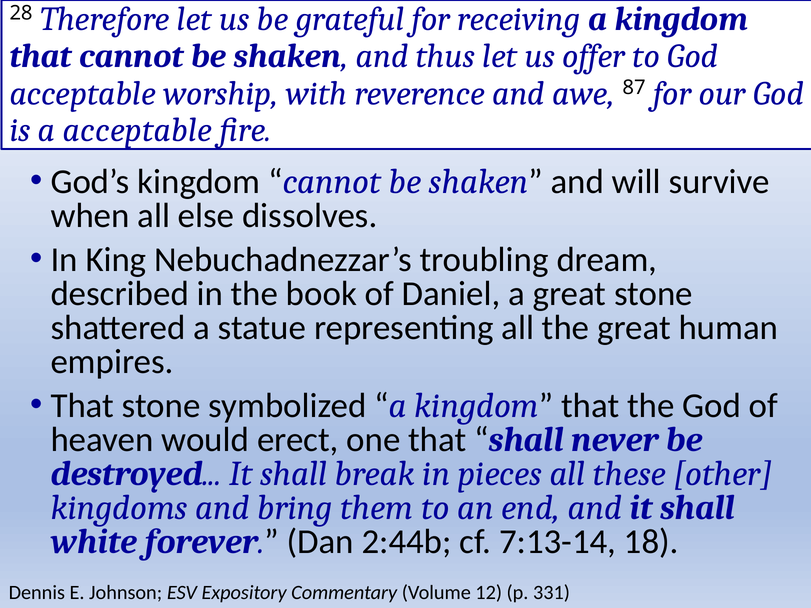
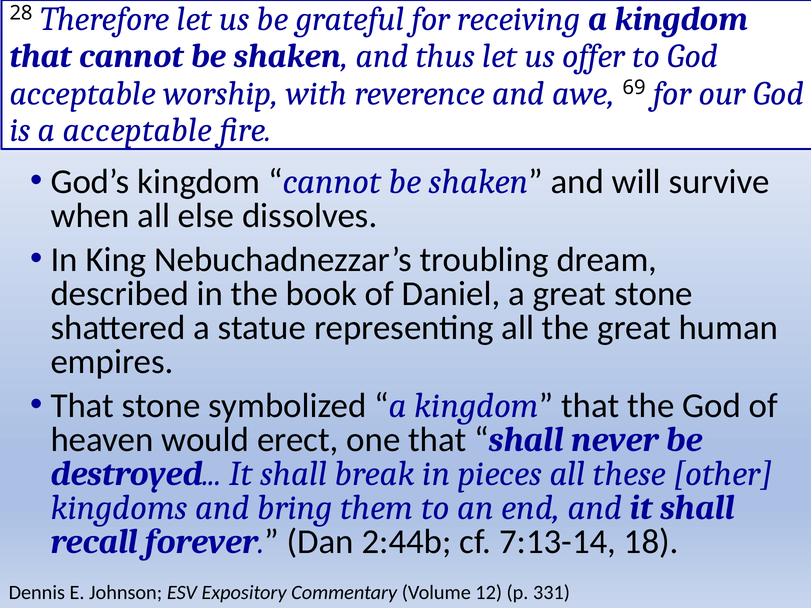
87: 87 -> 69 (634, 87)
white: white -> recall (94, 542)
